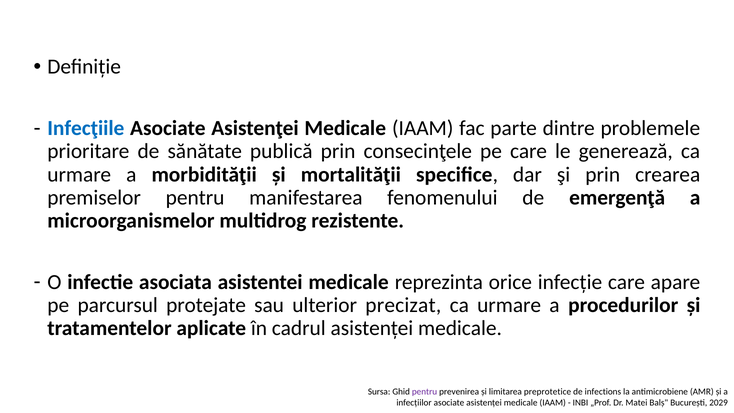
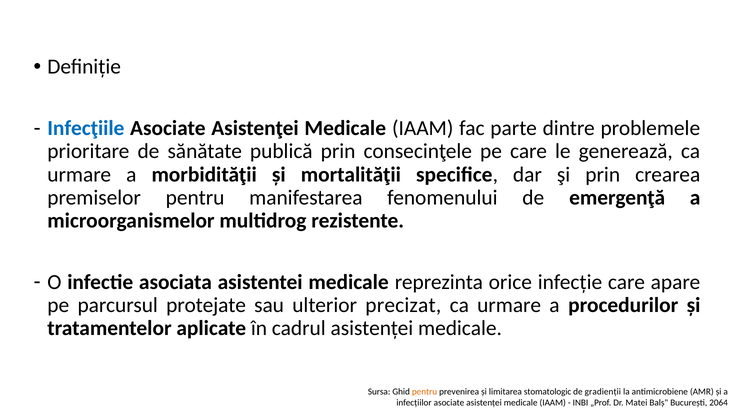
pentru colour: purple -> orange (425, 392)
preprotetice: preprotetice -> stomatologic (548, 392)
infections: infections -> gradienții (603, 392)
2029: 2029 -> 2064 (719, 403)
